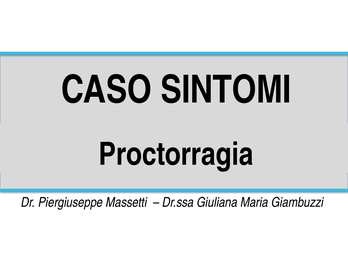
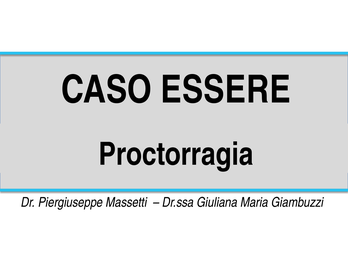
SINTOMI: SINTOMI -> ESSERE (226, 90)
